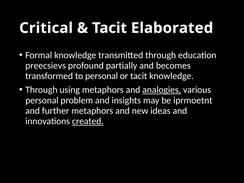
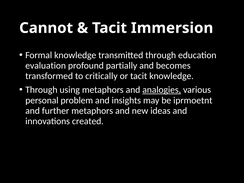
Critical: Critical -> Cannot (46, 28)
Elaborated: Elaborated -> Immersion (172, 28)
preecsievs: preecsievs -> evaluation (46, 66)
to personal: personal -> critically (101, 76)
created underline: present -> none (88, 121)
